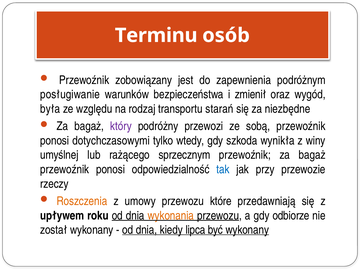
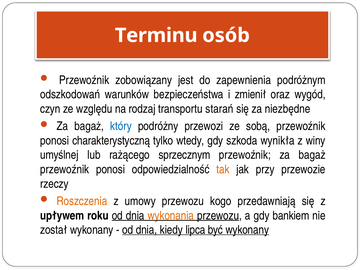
posługiwanie: posługiwanie -> odszkodowań (70, 95)
była: była -> czyn (50, 109)
który colour: purple -> blue (121, 126)
dotychczasowymi: dotychczasowymi -> charakterystyczną (111, 141)
tak colour: blue -> orange (223, 169)
które: które -> kogo (221, 201)
odbiorze: odbiorze -> bankiem (291, 216)
